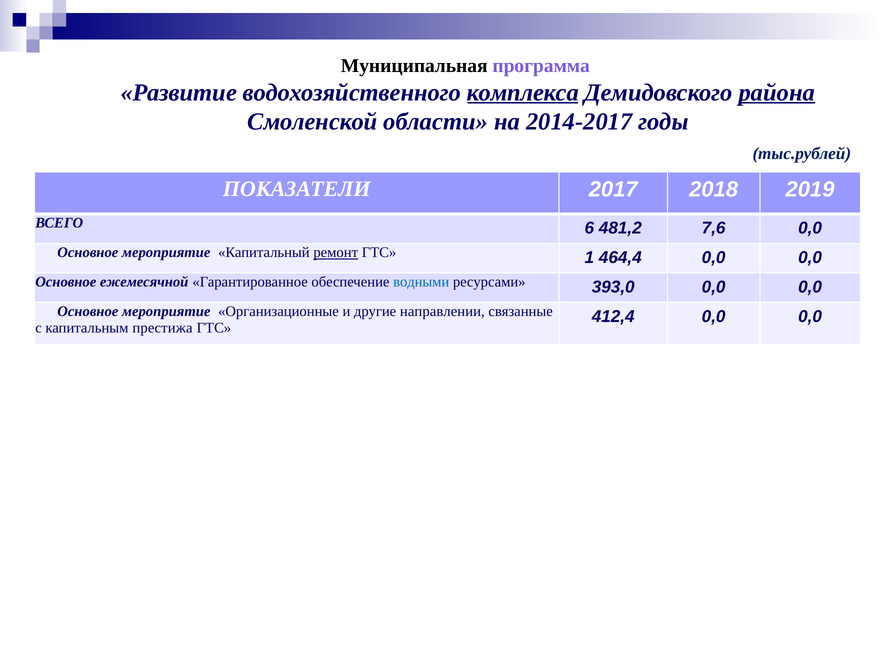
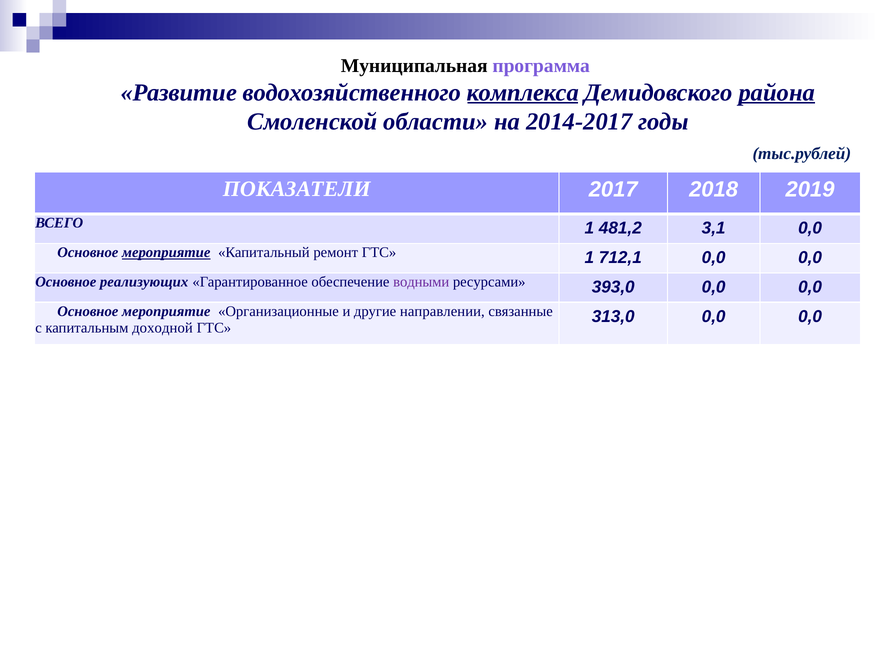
ВСЕГО 6: 6 -> 1 (589, 228)
7,6: 7,6 -> 3,1 (714, 228)
мероприятие underline: none -> present (166, 252)
ремонт underline: present -> none (336, 252)
464,4: 464,4 -> 712,1 (620, 258)
ежемесячной: ежемесячной -> реализующих (144, 282)
водными colour: blue -> purple (421, 282)
412,4: 412,4 -> 313,0 (613, 316)
престижа: престижа -> доходной (162, 328)
